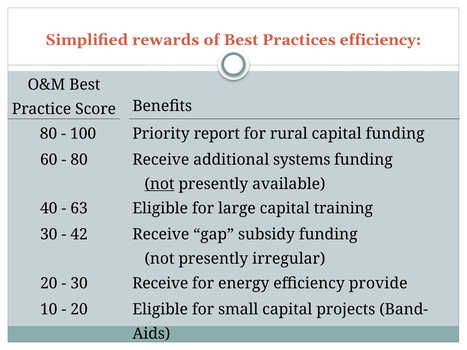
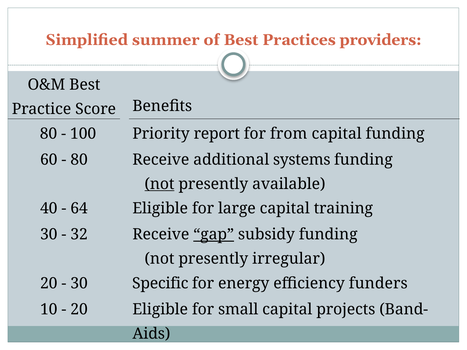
rewards: rewards -> summer (166, 40)
Practices efficiency: efficiency -> providers (381, 40)
rural: rural -> from (289, 134)
63: 63 -> 64 (79, 209)
42: 42 -> 32 (79, 235)
gap underline: none -> present (214, 235)
30 Receive: Receive -> Specific (160, 283)
provide: provide -> funders (378, 283)
